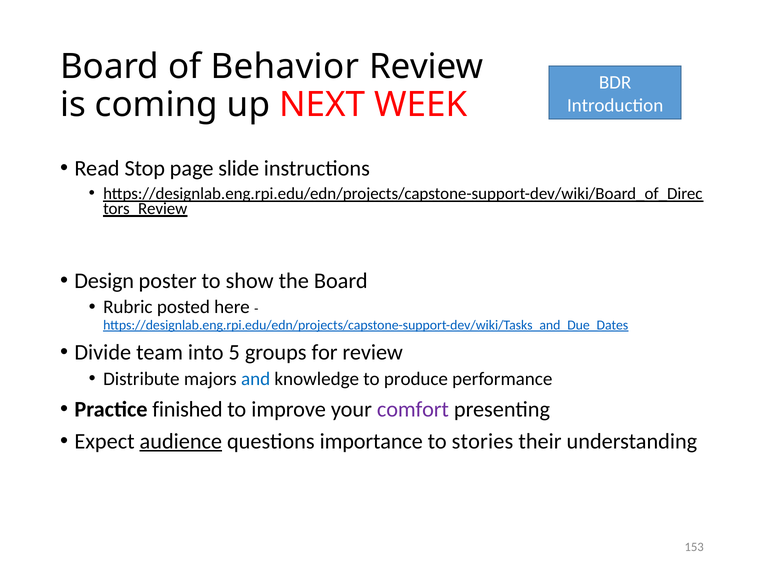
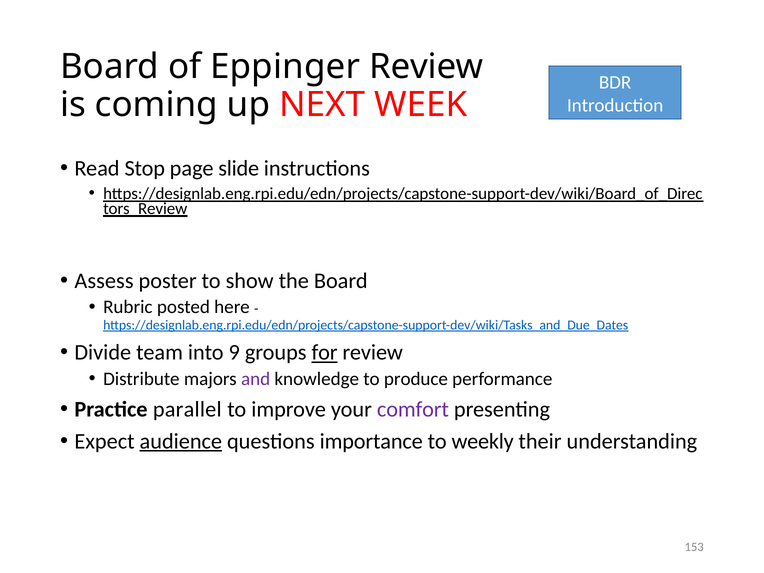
Behavior: Behavior -> Eppinger (285, 67)
Design: Design -> Assess (104, 281)
5: 5 -> 9 (234, 353)
for underline: none -> present (325, 353)
and colour: blue -> purple (256, 379)
finished: finished -> parallel (187, 409)
stories: stories -> weekly (483, 441)
